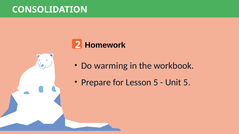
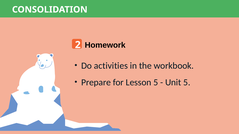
warming: warming -> activities (111, 66)
